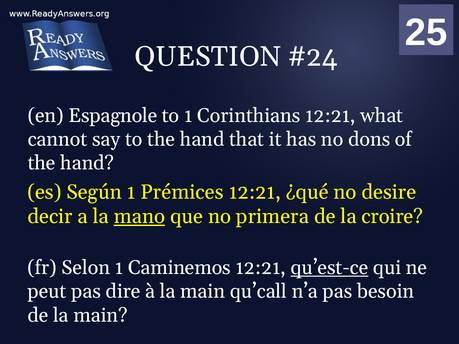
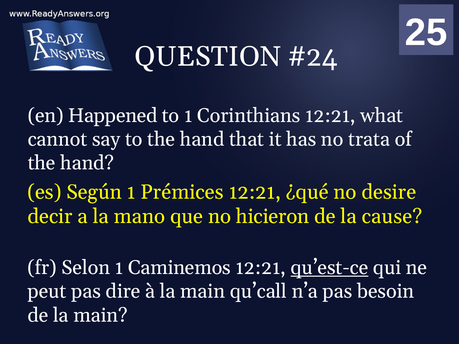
Espagnole: Espagnole -> Happened (113, 116)
dons: dons -> trata (369, 139)
mano underline: present -> none (139, 217)
primera: primera -> hicieron (273, 217)
croire: croire -> cause (392, 217)
